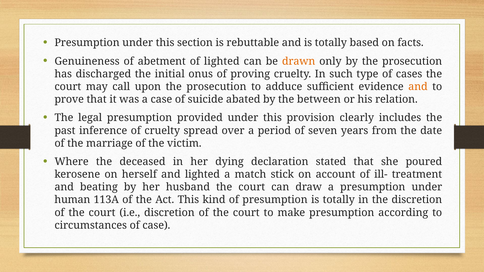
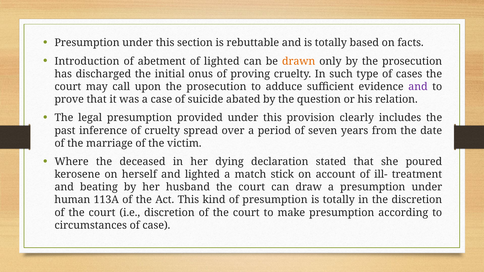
Genuineness: Genuineness -> Introduction (87, 61)
and colour: orange -> purple (418, 87)
between: between -> question (319, 99)
